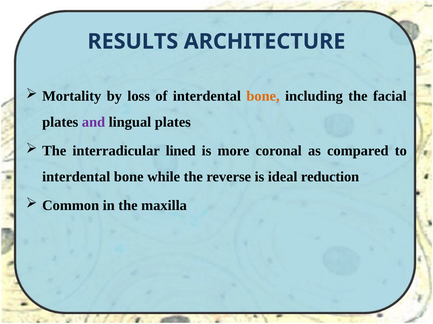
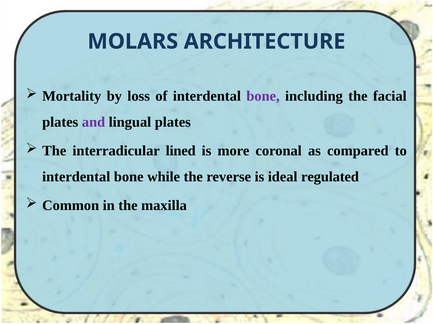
RESULTS: RESULTS -> MOLARS (133, 42)
bone colour: orange -> purple (263, 96)
reduction: reduction -> regulated (330, 177)
